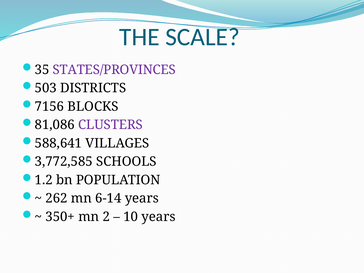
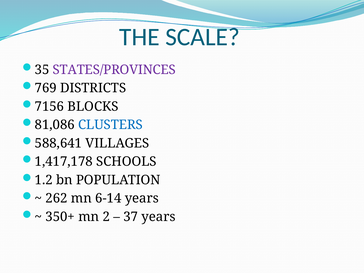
503: 503 -> 769 (46, 88)
CLUSTERS colour: purple -> blue (110, 125)
3,772,585: 3,772,585 -> 1,417,178 (64, 162)
10: 10 -> 37 (131, 217)
